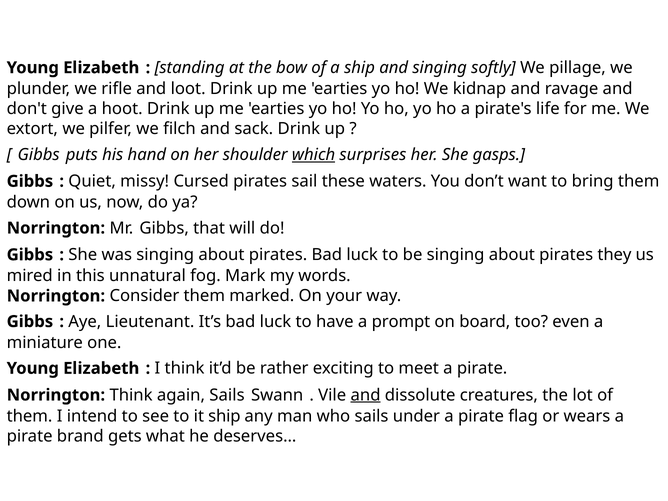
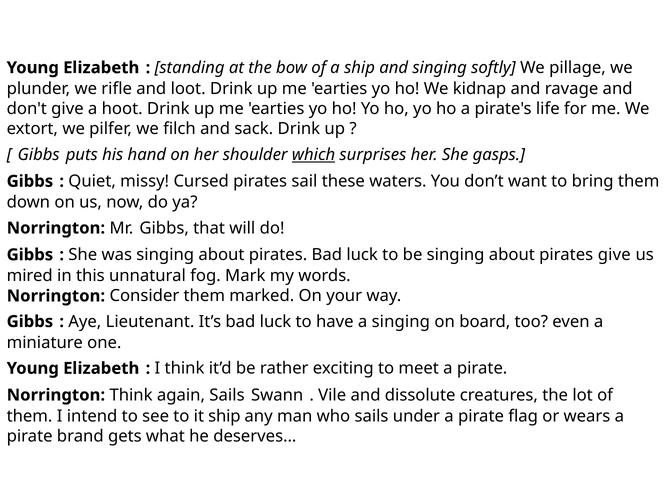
pirates they: they -> give (614, 255)
a prompt: prompt -> singing (401, 322)
and underline: present -> none (366, 395)
